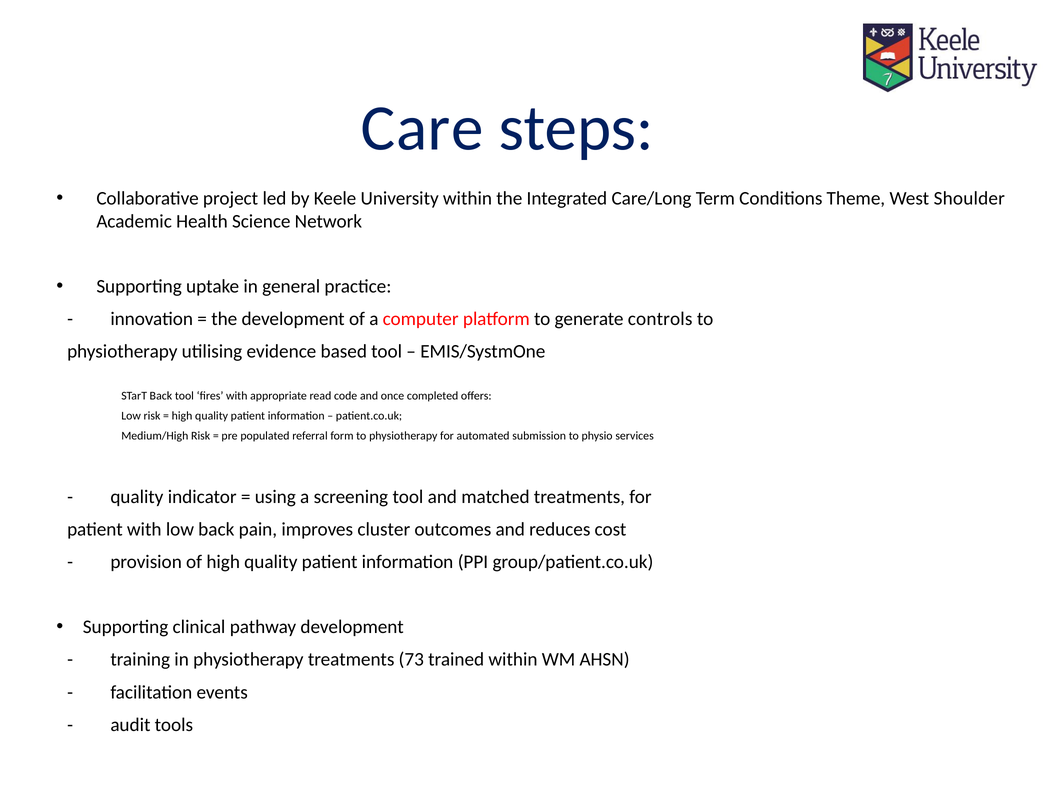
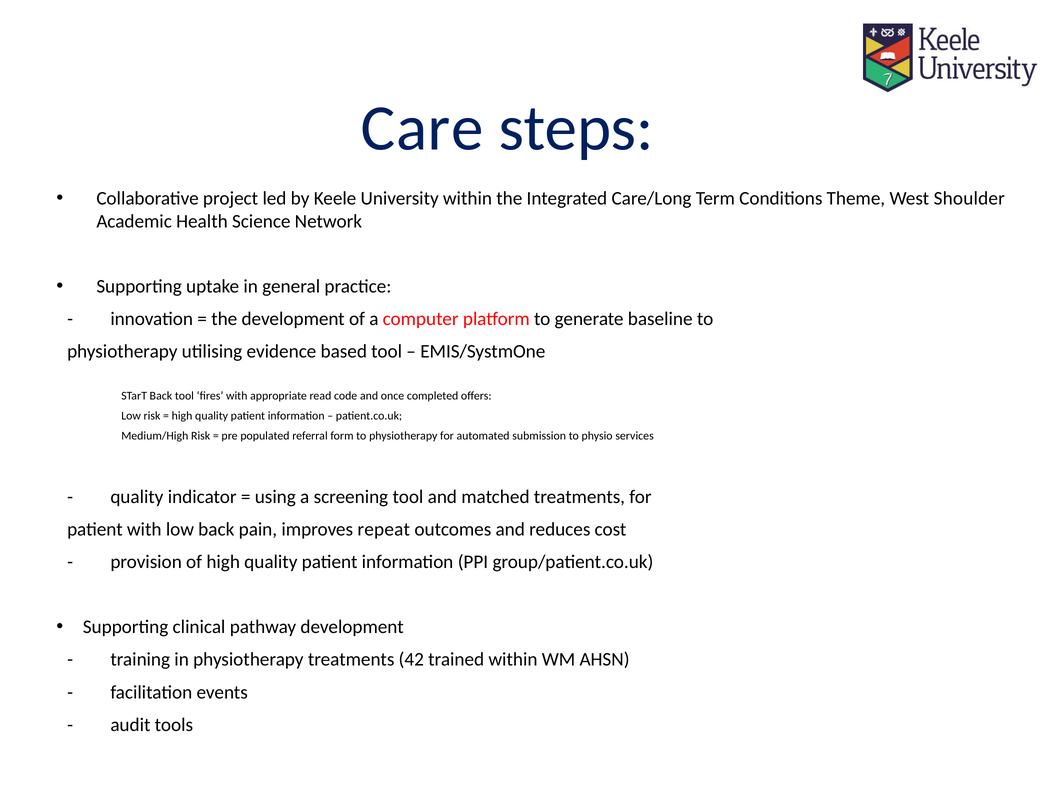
controls: controls -> baseline (660, 319)
cluster: cluster -> repeat (384, 529)
73: 73 -> 42 (411, 660)
